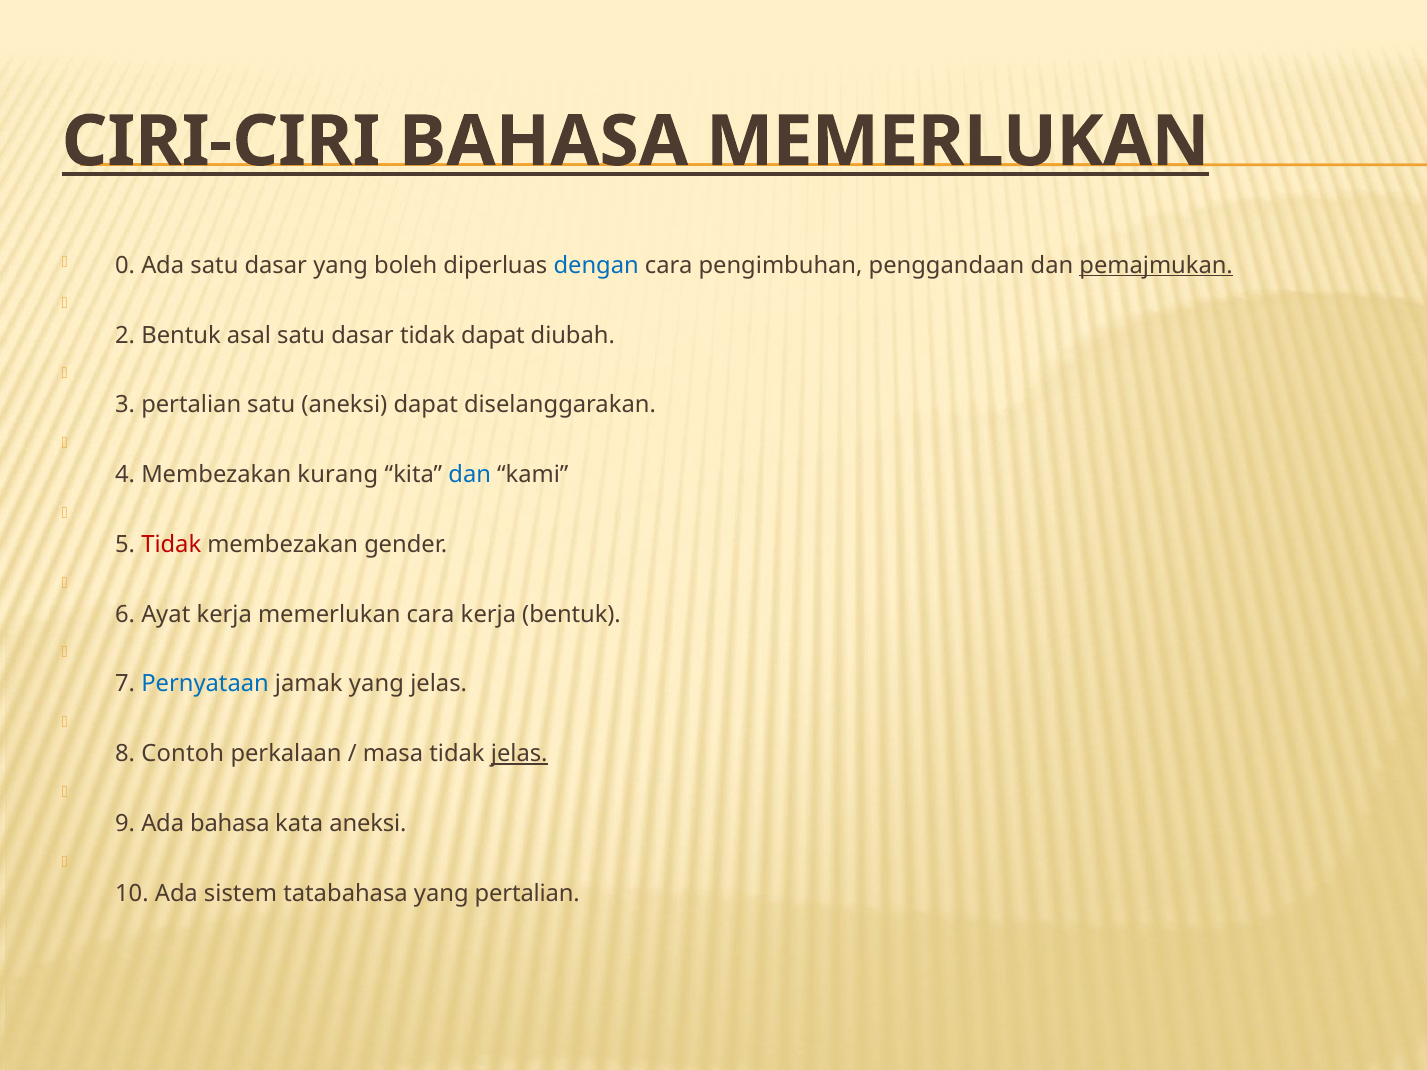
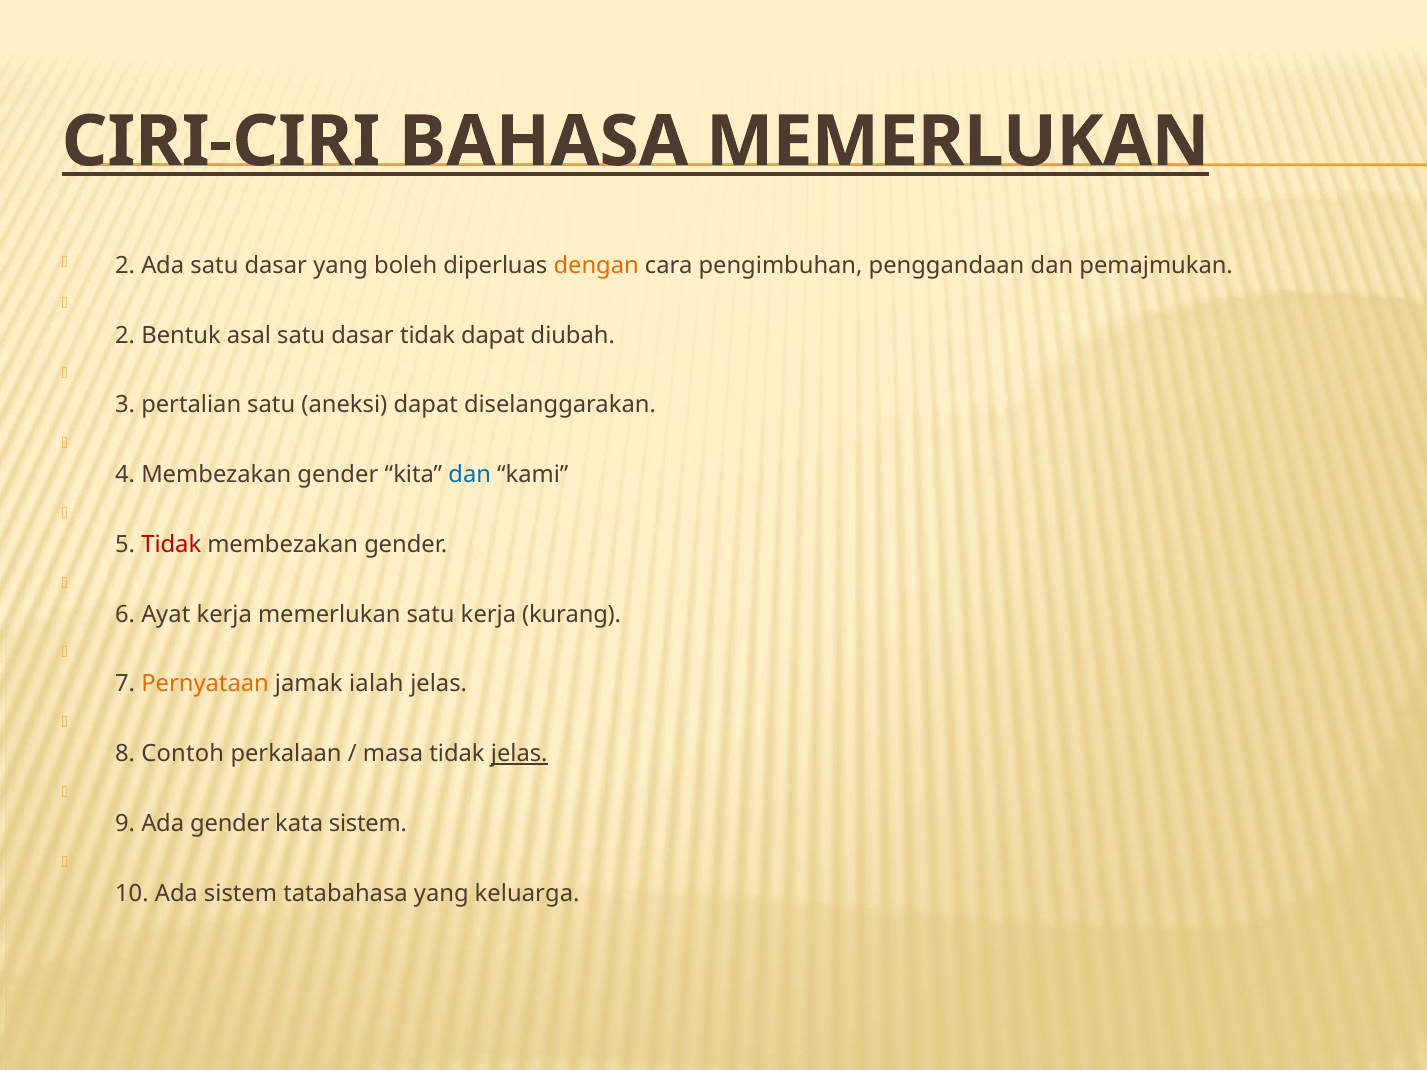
0: 0 -> 2 (125, 265)
dengan colour: blue -> orange (596, 265)
pemajmukan underline: present -> none (1156, 265)
4 Membezakan kurang: kurang -> gender (338, 475)
memerlukan cara: cara -> satu (431, 614)
kerja bentuk: bentuk -> kurang (572, 614)
Pernyataan colour: blue -> orange (205, 684)
jamak yang: yang -> ialah (376, 684)
Ada bahasa: bahasa -> gender (230, 824)
kata aneksi: aneksi -> sistem (368, 824)
yang pertalian: pertalian -> keluarga (527, 893)
